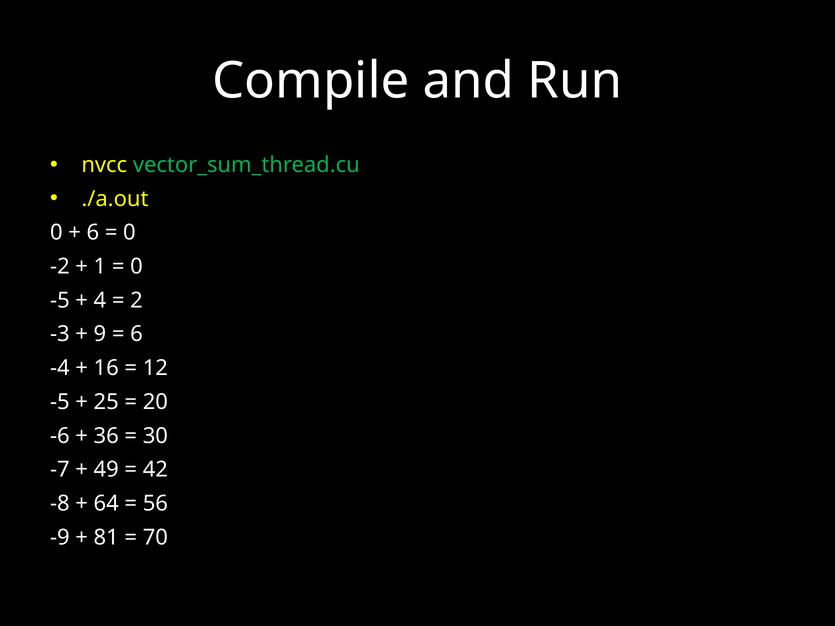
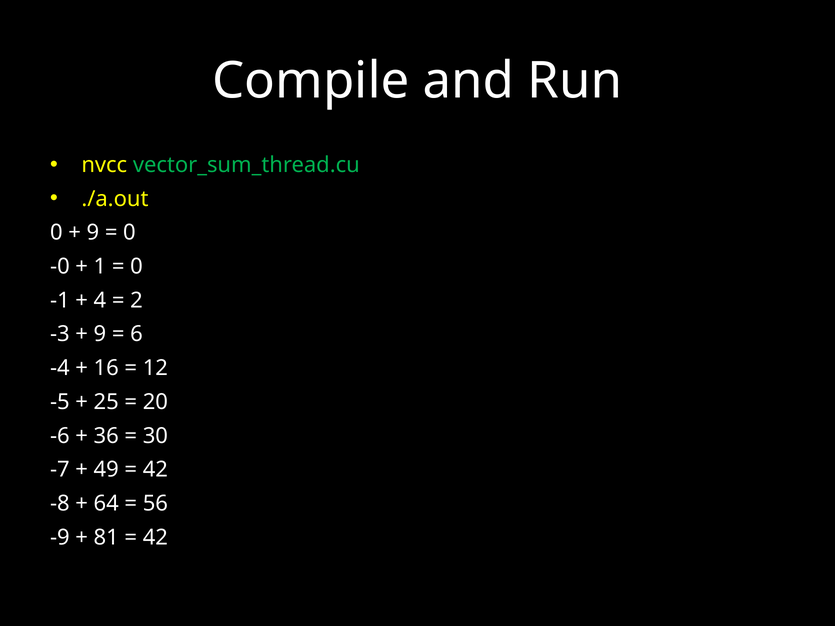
6: 6 -> 9 (93, 233)
-2: -2 -> -0 (60, 267)
-5: -5 -> -1 (60, 300)
70: 70 -> 42 (155, 538)
